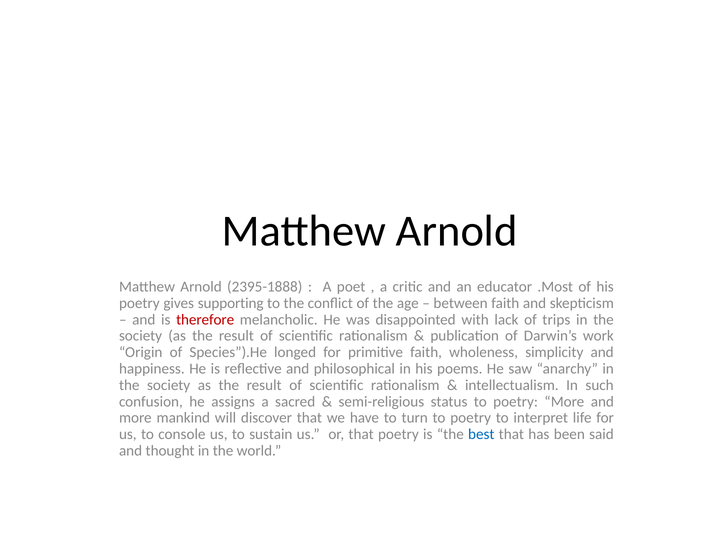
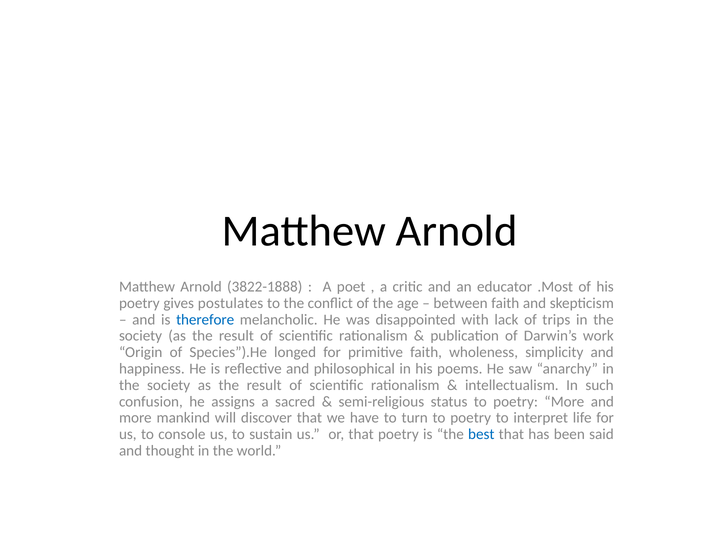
2395-1888: 2395-1888 -> 3822-1888 (265, 287)
supporting: supporting -> postulates (231, 303)
therefore colour: red -> blue (205, 320)
